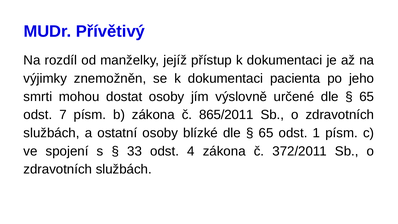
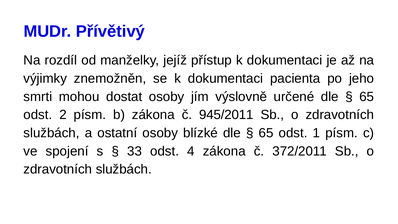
7: 7 -> 2 (63, 115)
865/2011: 865/2011 -> 945/2011 (226, 115)
